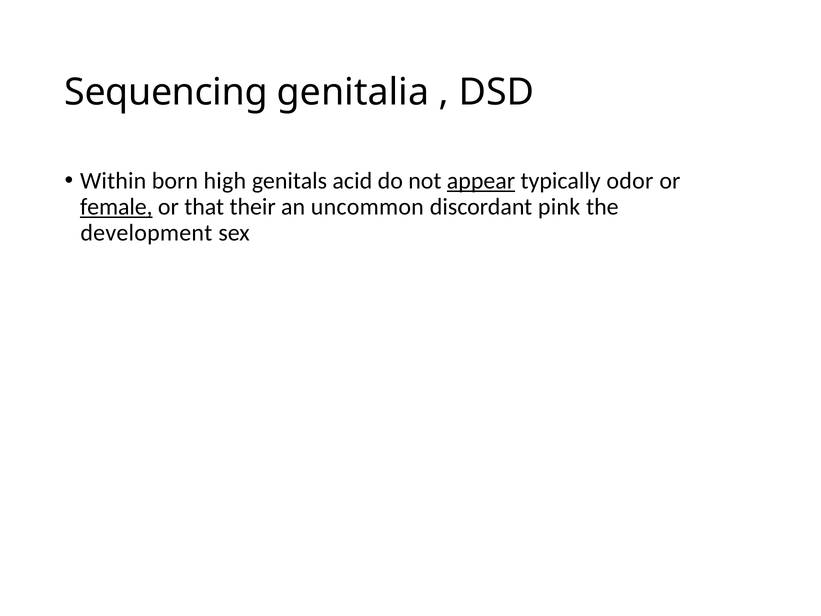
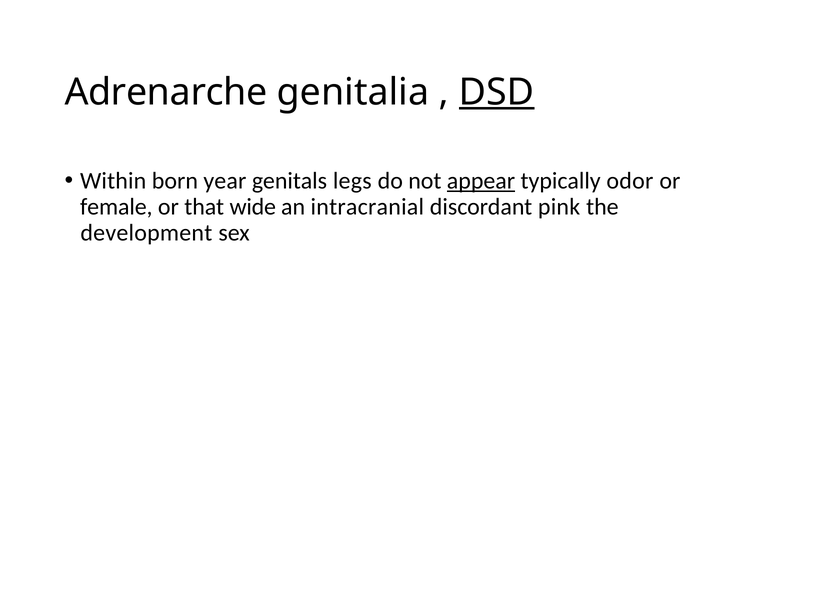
Sequencing: Sequencing -> Adrenarche (166, 92)
DSD underline: none -> present (497, 92)
high: high -> year (225, 181)
acid: acid -> legs (352, 181)
female underline: present -> none (116, 207)
their: their -> wide (253, 207)
uncommon: uncommon -> intracranial (367, 207)
